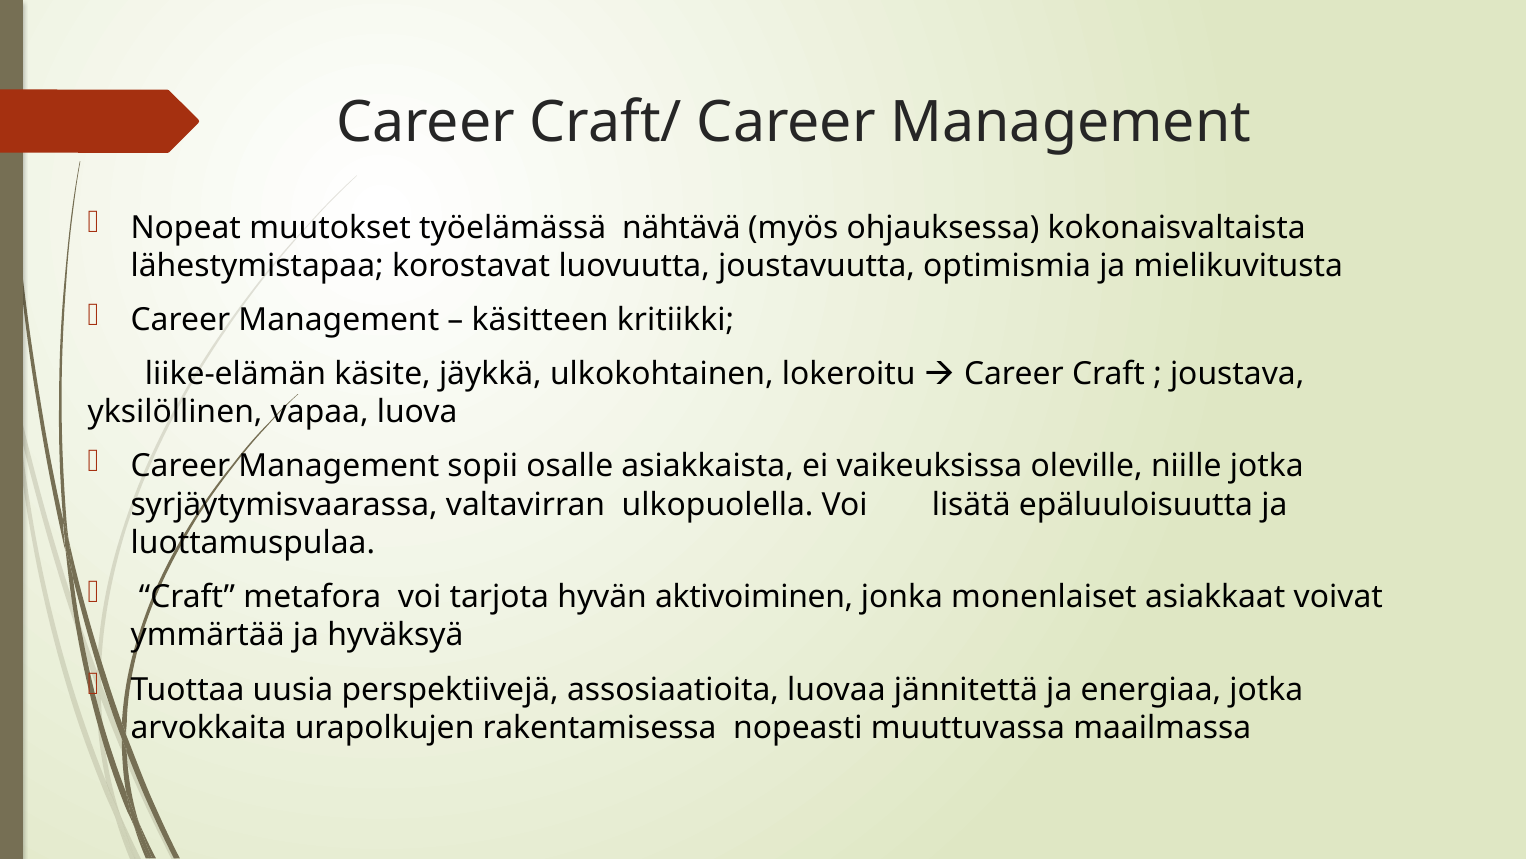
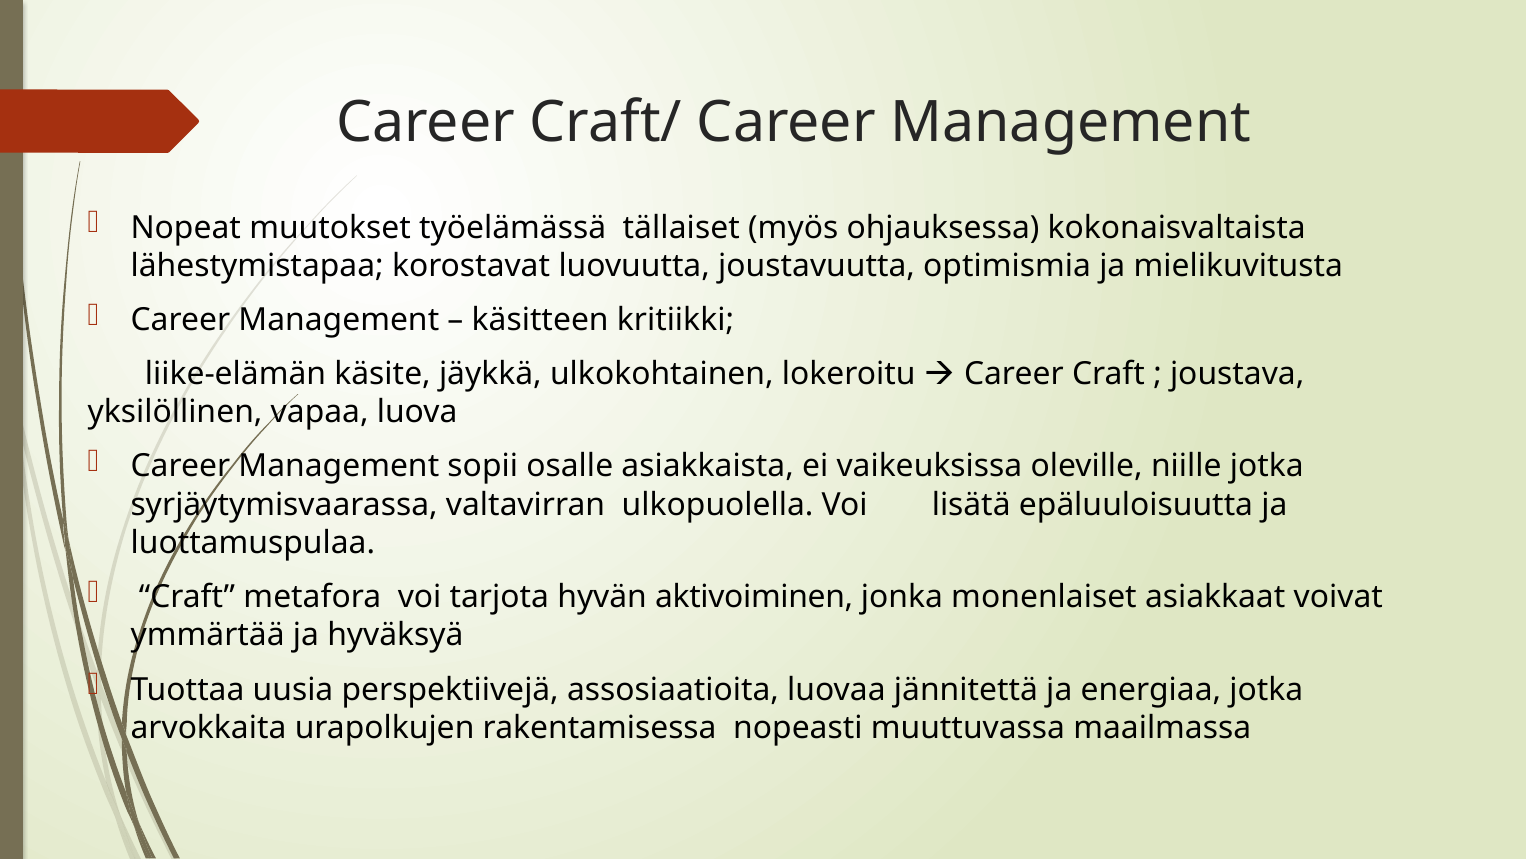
nähtävä: nähtävä -> tällaiset (681, 227)
